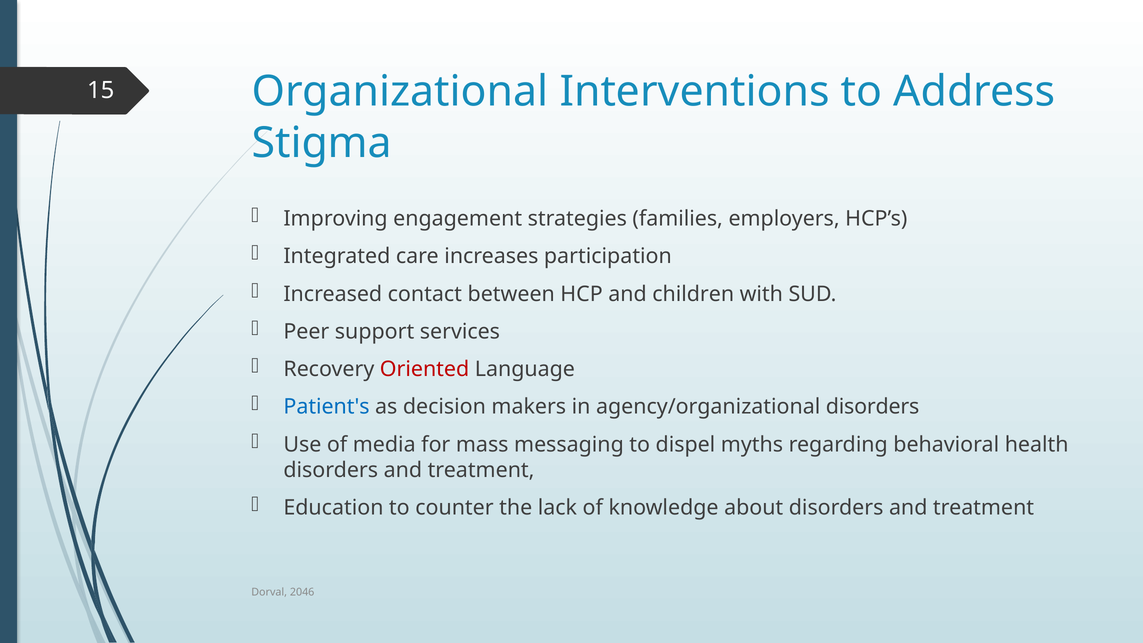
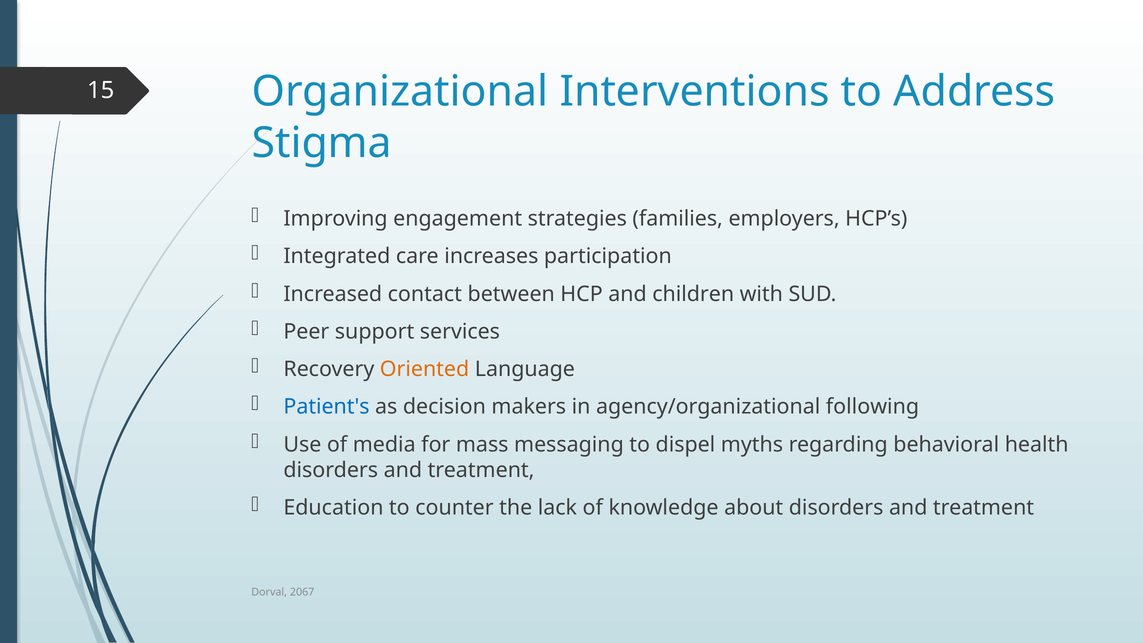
Oriented colour: red -> orange (425, 369)
agency/organizational disorders: disorders -> following (872, 407)
2046: 2046 -> 2067 (302, 592)
